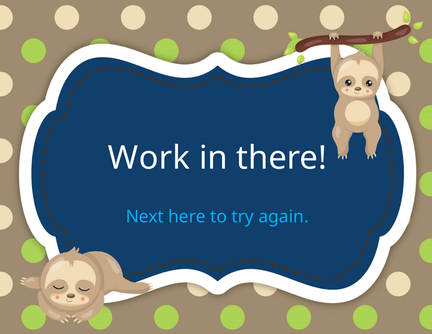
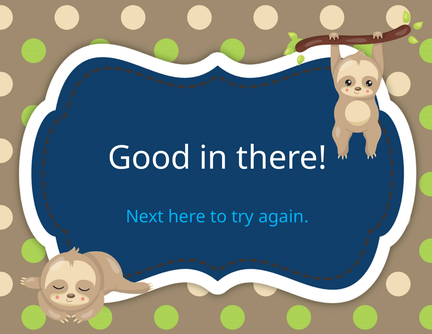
Work: Work -> Good (149, 158)
